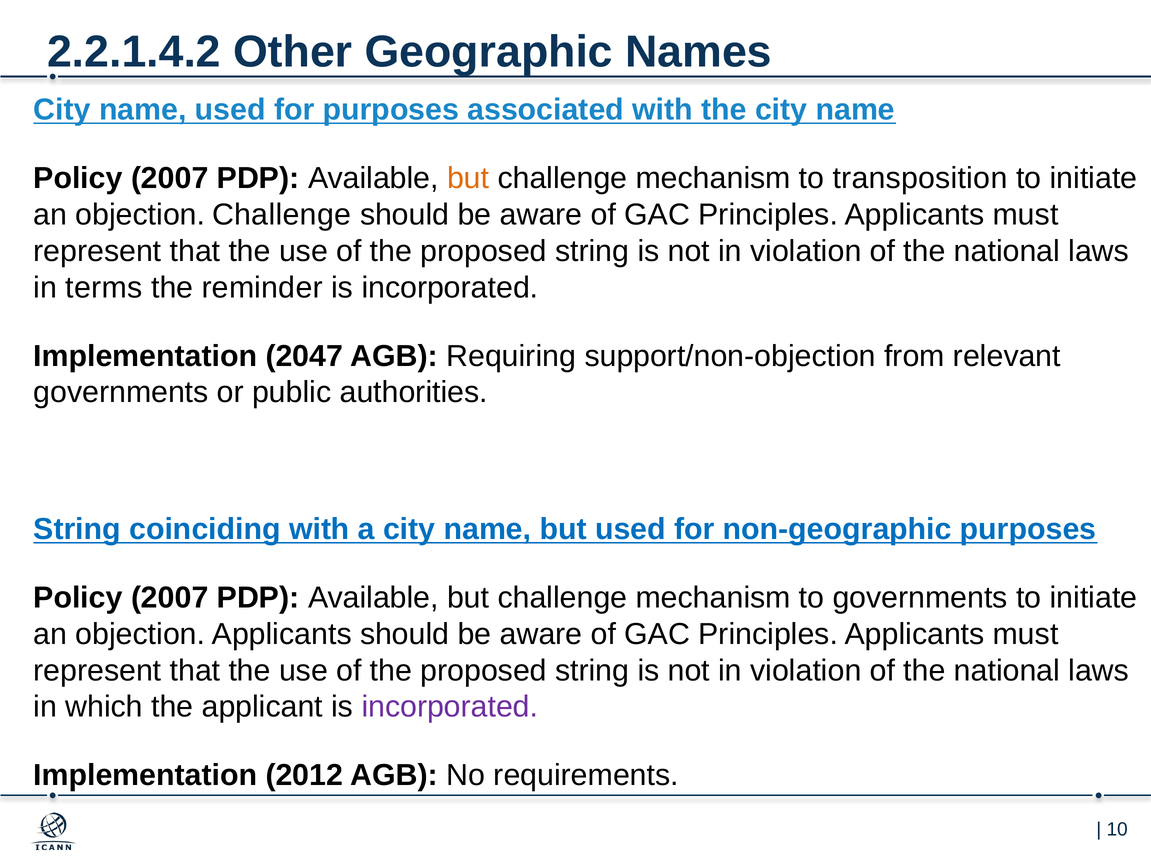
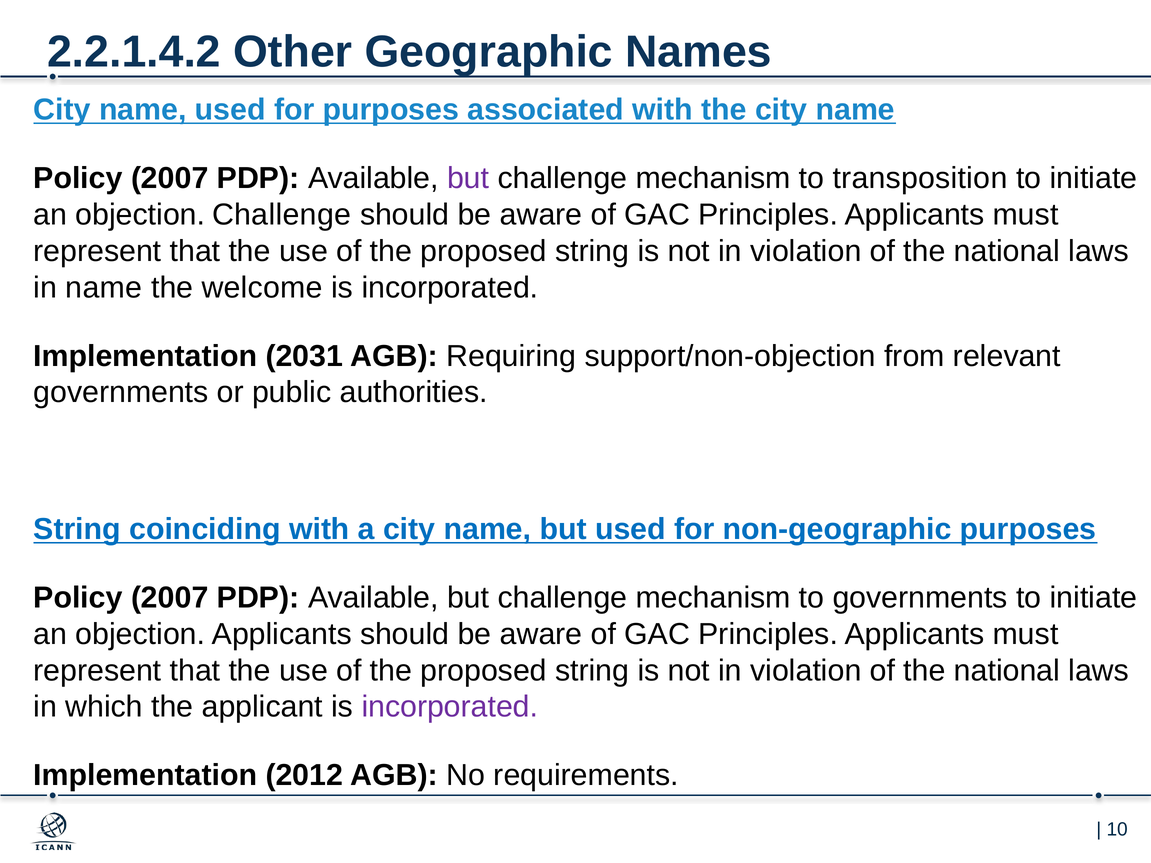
but colour: orange -> purple (468, 178)
in terms: terms -> name (104, 288)
reminder: reminder -> welcome (262, 288)
2047: 2047 -> 2031 (304, 356)
